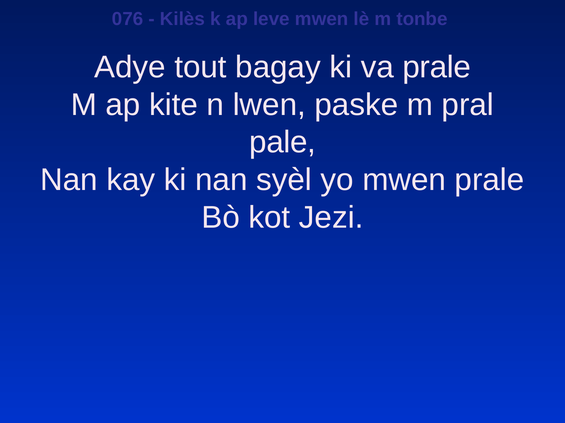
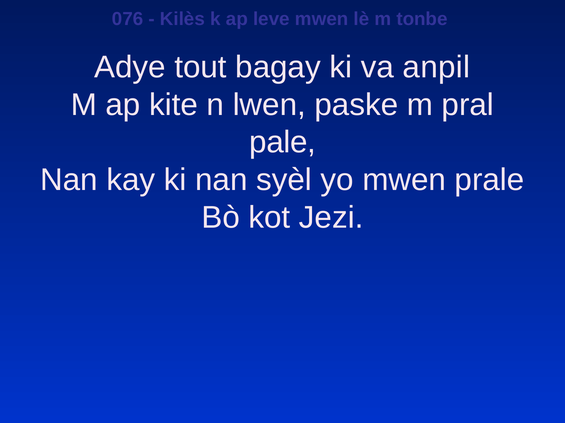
va prale: prale -> anpil (436, 67)
